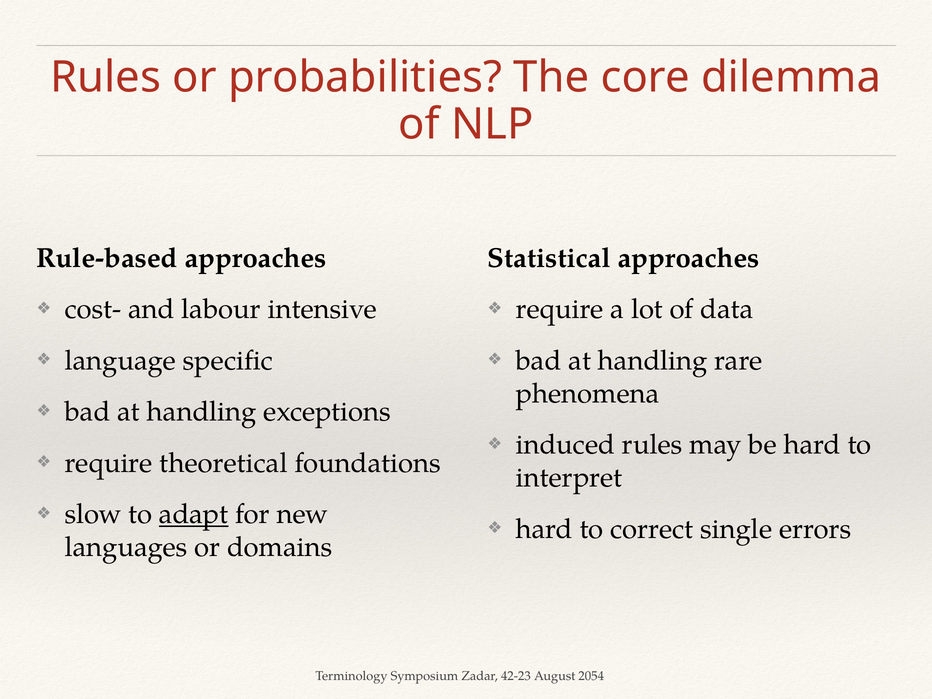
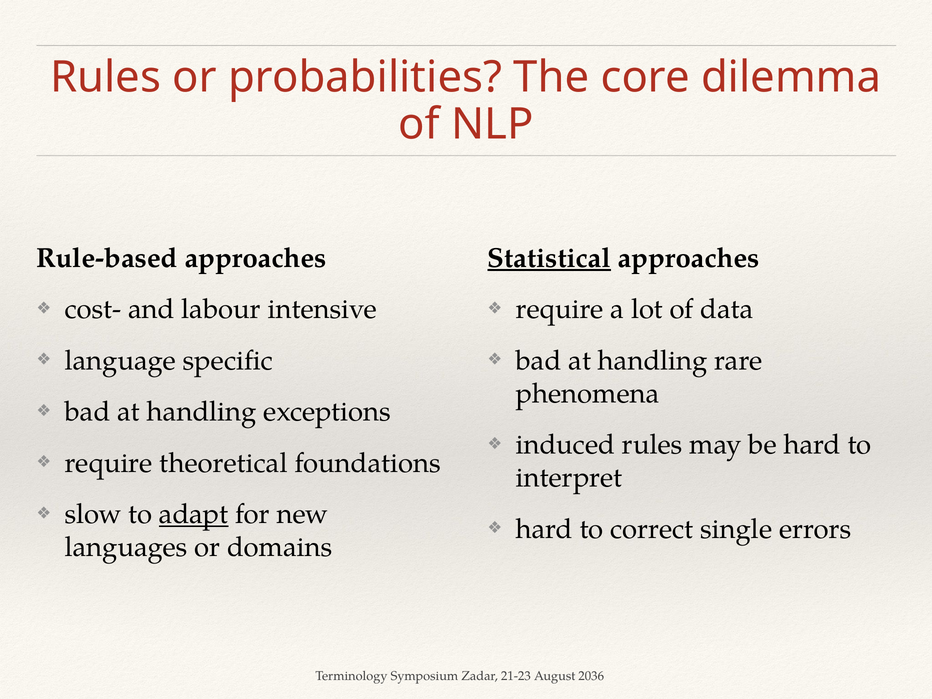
Statistical underline: none -> present (549, 258)
42-23: 42-23 -> 21-23 (516, 676)
2054: 2054 -> 2036 (591, 676)
